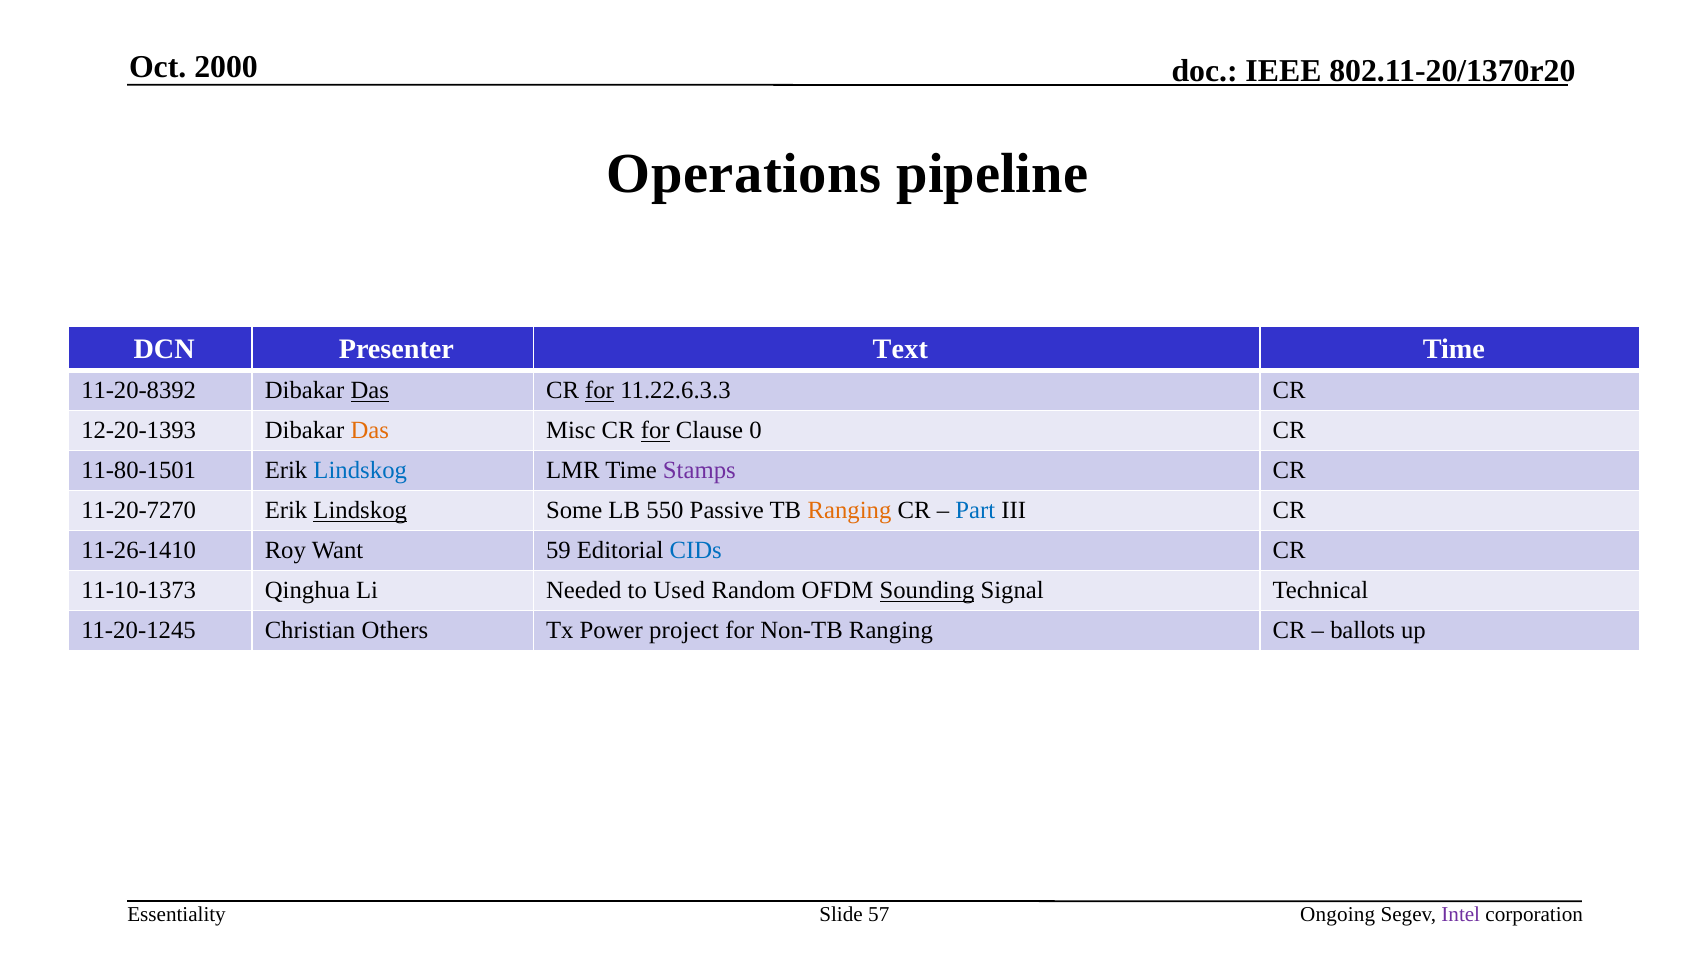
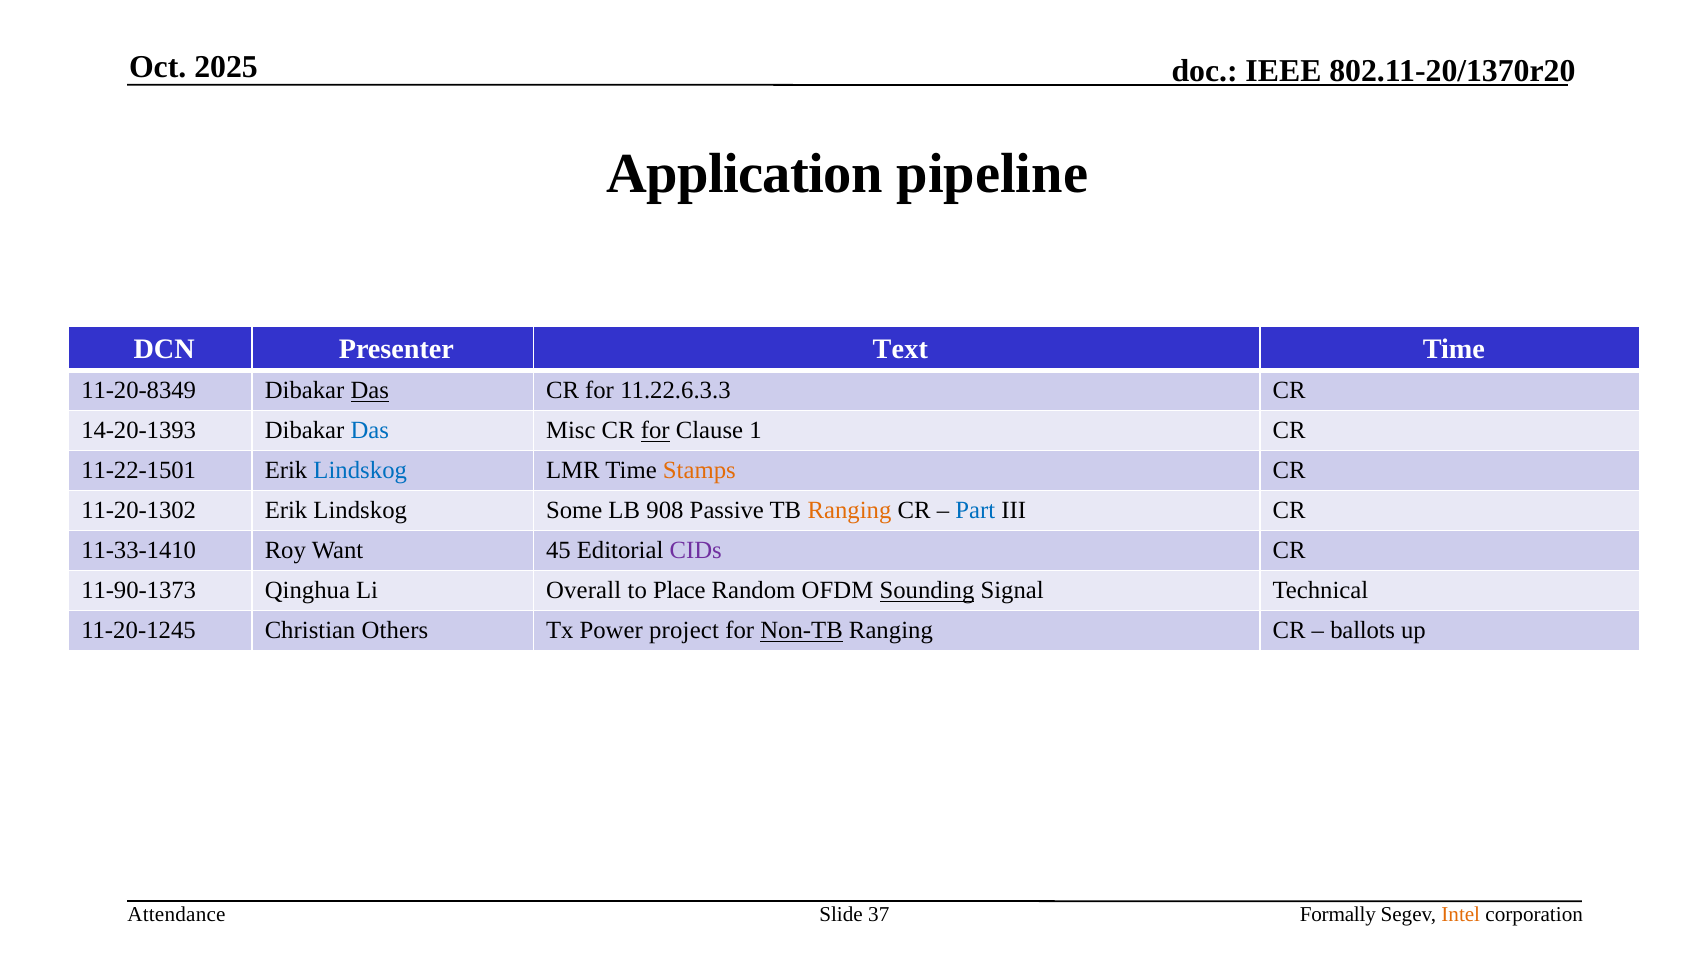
2000: 2000 -> 2025 (226, 67)
Operations: Operations -> Application (745, 173)
11-20-8392: 11-20-8392 -> 11-20-8349 (139, 390)
for underline: present -> none (600, 390)
12-20-1393: 12-20-1393 -> 14-20-1393 (139, 430)
Das colour: orange -> blue (370, 430)
0: 0 -> 1 (755, 430)
11-80-1501: 11-80-1501 -> 11-22-1501 (139, 470)
Stamps colour: purple -> orange (699, 470)
11-20-7270: 11-20-7270 -> 11-20-1302 (139, 510)
Lindskog underline: present -> none (360, 510)
550: 550 -> 908 (665, 510)
11-26-1410: 11-26-1410 -> 11-33-1410 (139, 550)
59: 59 -> 45 (558, 550)
CIDs colour: blue -> purple (696, 550)
11-10-1373: 11-10-1373 -> 11-90-1373 (139, 590)
Needed: Needed -> Overall (584, 590)
Used: Used -> Place (679, 590)
Non-TB underline: none -> present (802, 630)
Essentiality: Essentiality -> Attendance (176, 914)
57: 57 -> 37 (879, 914)
Ongoing: Ongoing -> Formally (1338, 914)
Intel colour: purple -> orange (1461, 914)
